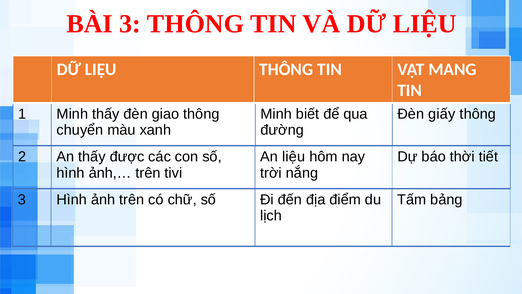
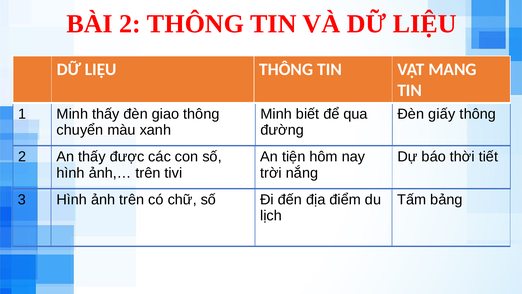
BÀI 3: 3 -> 2 (130, 24)
An liệu: liệu -> tiện (294, 157)
